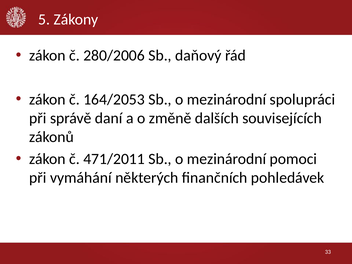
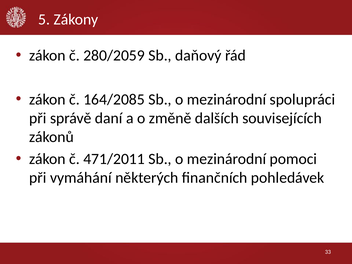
280/2006: 280/2006 -> 280/2059 (114, 56)
164/2053: 164/2053 -> 164/2085 (114, 99)
